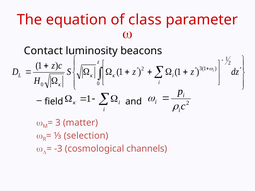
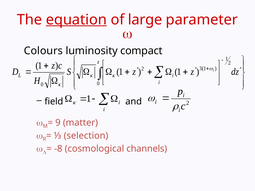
equation underline: none -> present (76, 20)
class: class -> large (145, 20)
Contact: Contact -> Colours (43, 51)
beacons: beacons -> compact (141, 51)
3: 3 -> 9 (58, 123)
-3: -3 -> -8 (58, 149)
